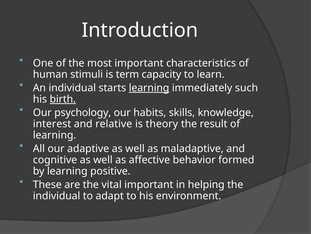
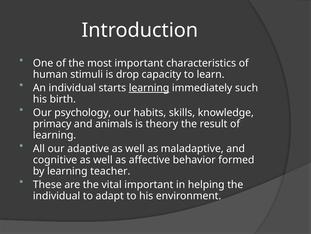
term: term -> drop (127, 74)
birth underline: present -> none (63, 99)
interest: interest -> primacy (52, 124)
relative: relative -> animals (114, 124)
positive: positive -> teacher (110, 171)
